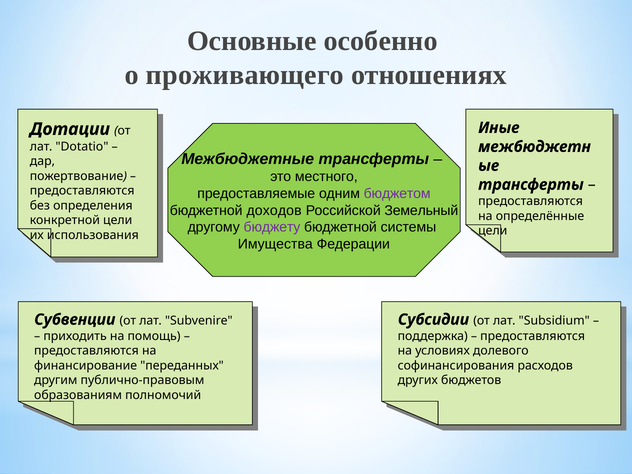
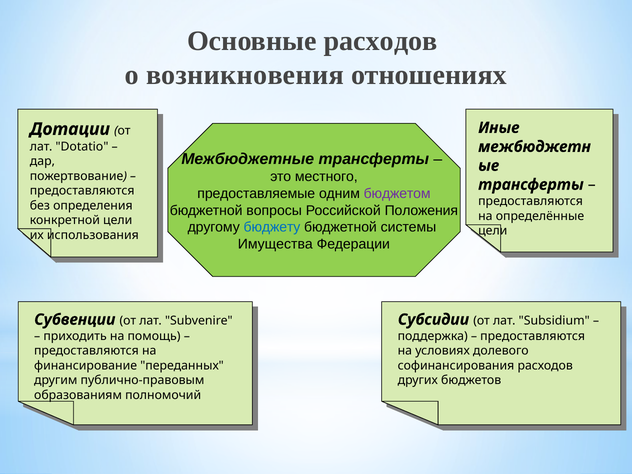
Основные особенно: особенно -> расходов (381, 41)
проживающего: проживающего -> возникновения (245, 75)
доходов: доходов -> вопросы (274, 210)
Земельный: Земельный -> Положения (421, 210)
бюджету colour: purple -> blue (272, 227)
